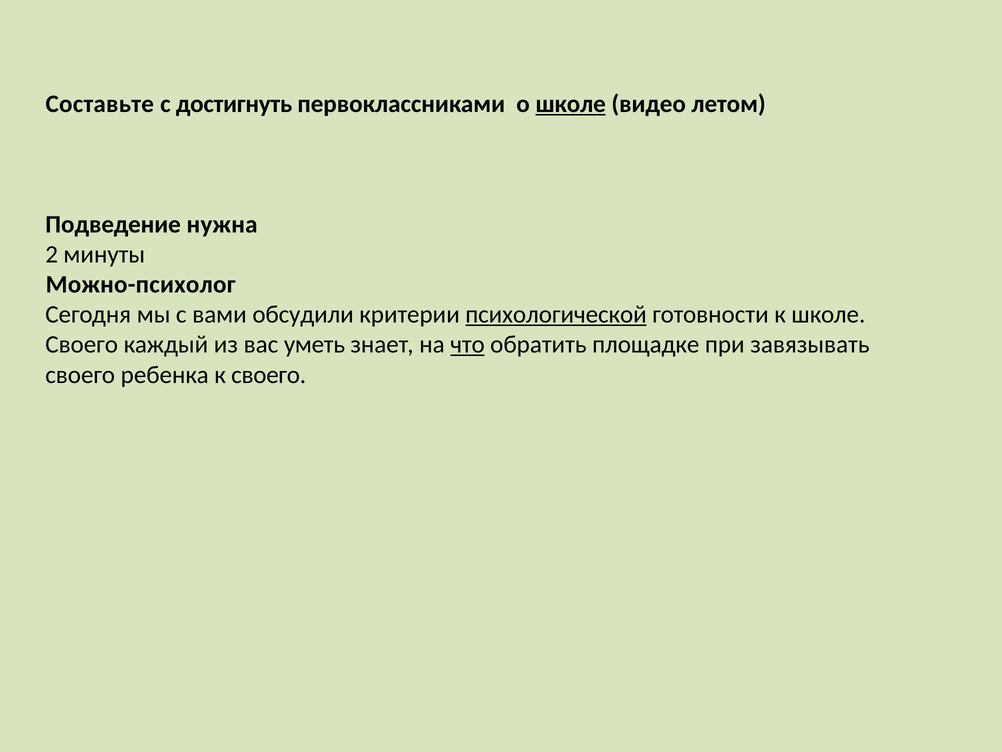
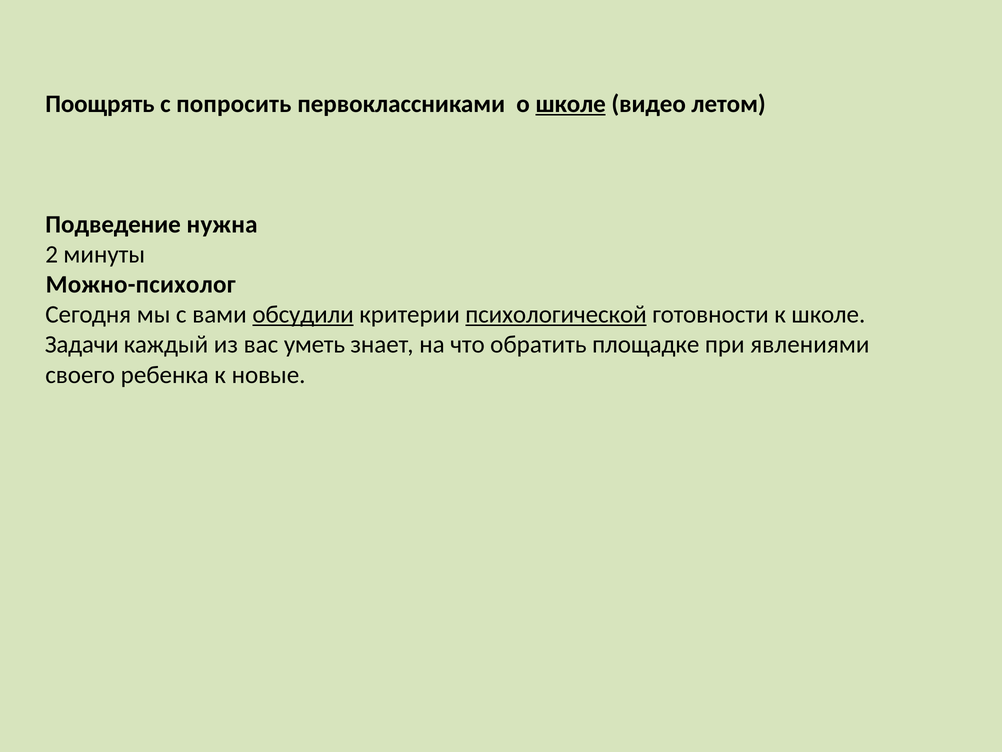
Составьте: Составьте -> Поощрять (100, 104)
достигнуть: достигнуть -> попросить (234, 104)
обсудили underline: none -> present (303, 314)
Своего: Своего -> Задачи (82, 344)
что underline: present -> none (468, 344)
завязывать: завязывать -> явлениями (810, 344)
к своего: своего -> новые (269, 375)
